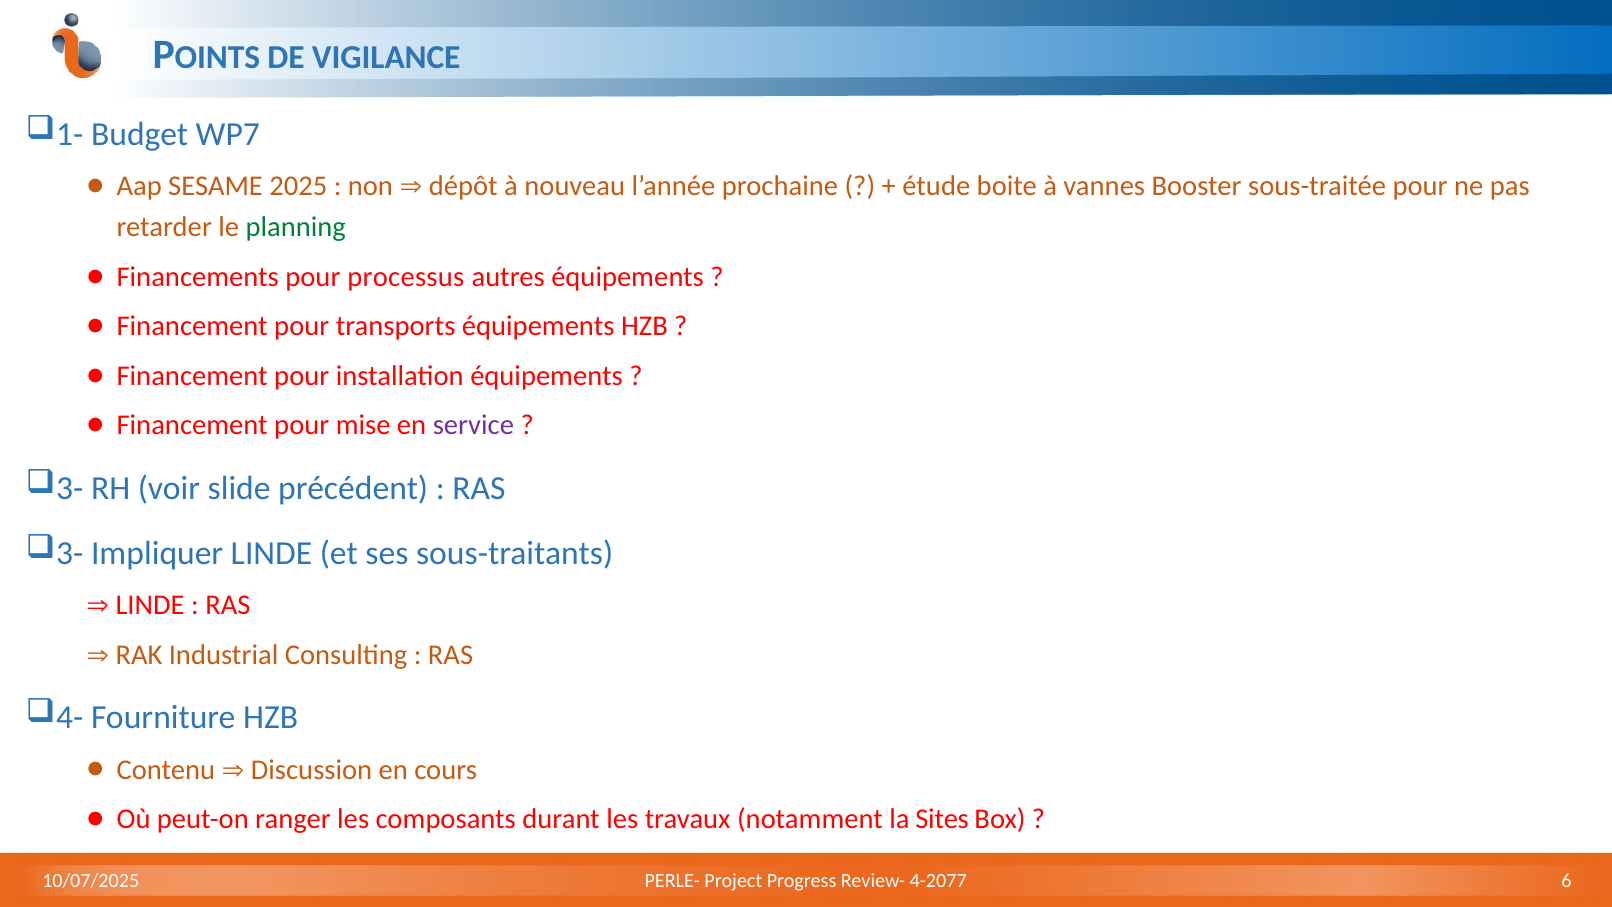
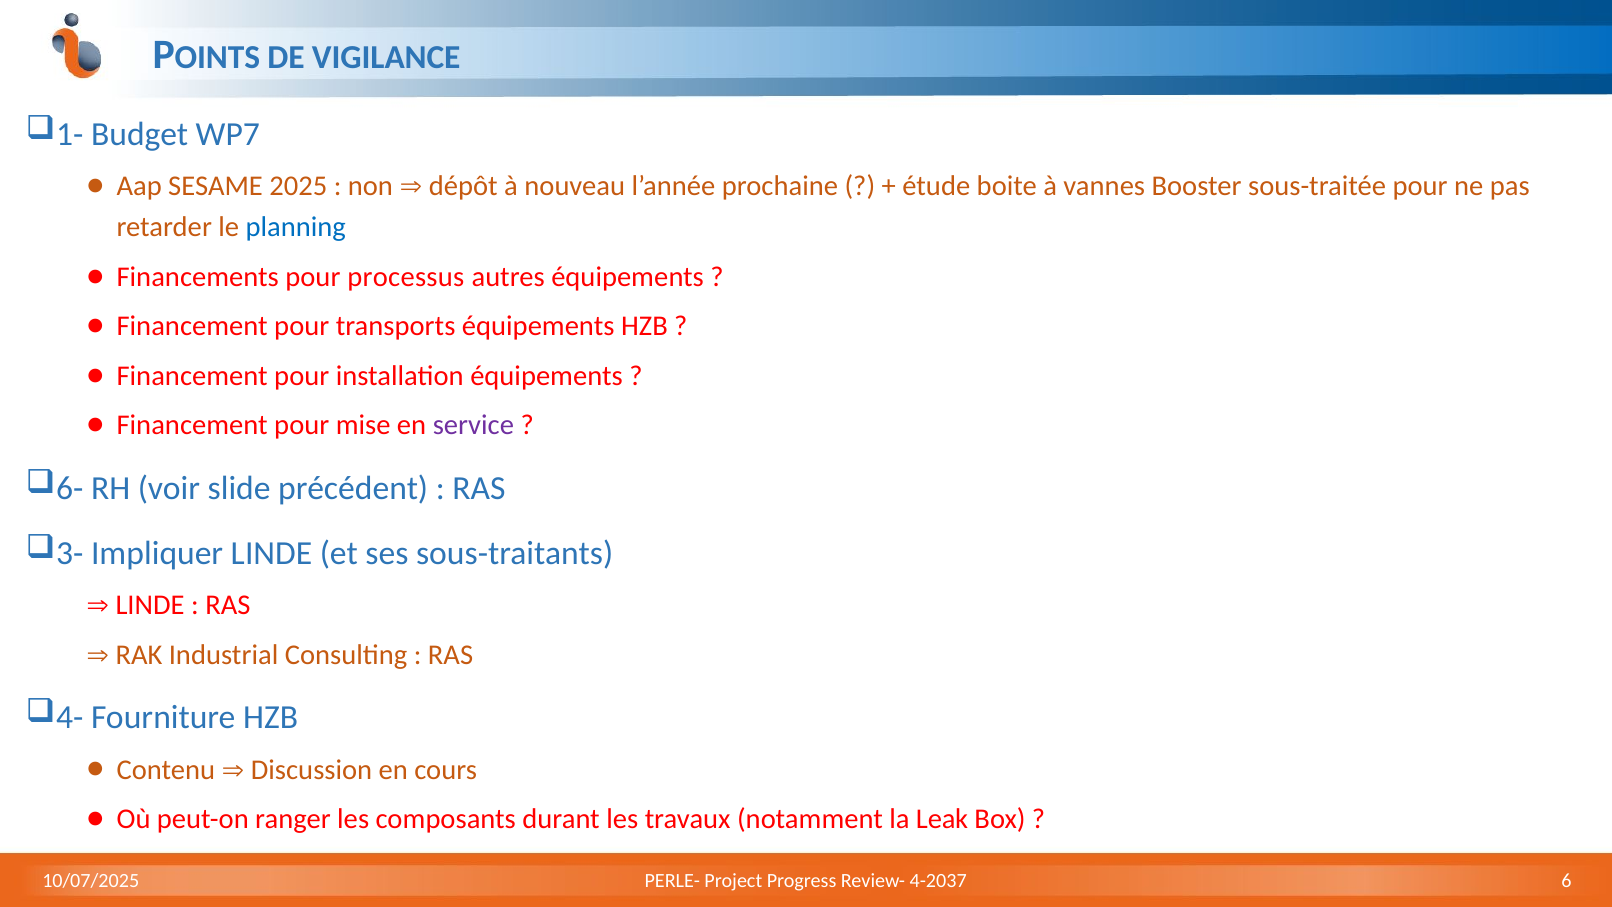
planning colour: green -> blue (296, 227)
3-: 3- -> 6- (70, 488)
Sites: Sites -> Leak (942, 819)
4-2077: 4-2077 -> 4-2037 (938, 881)
